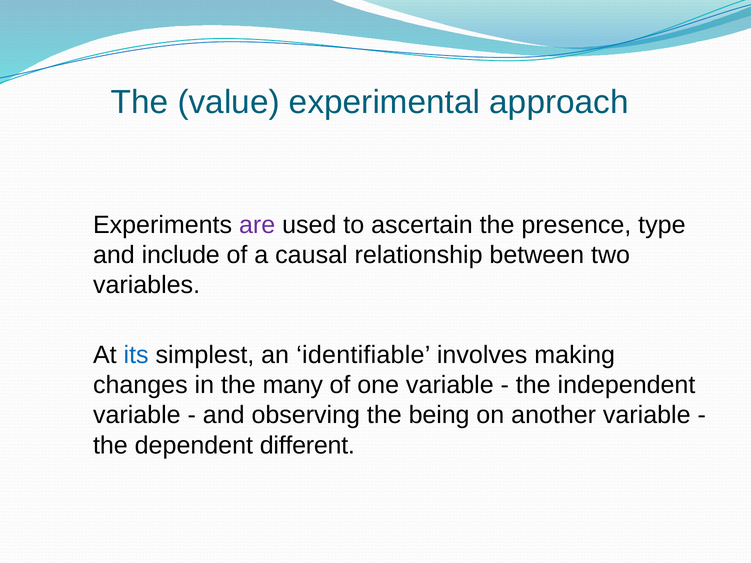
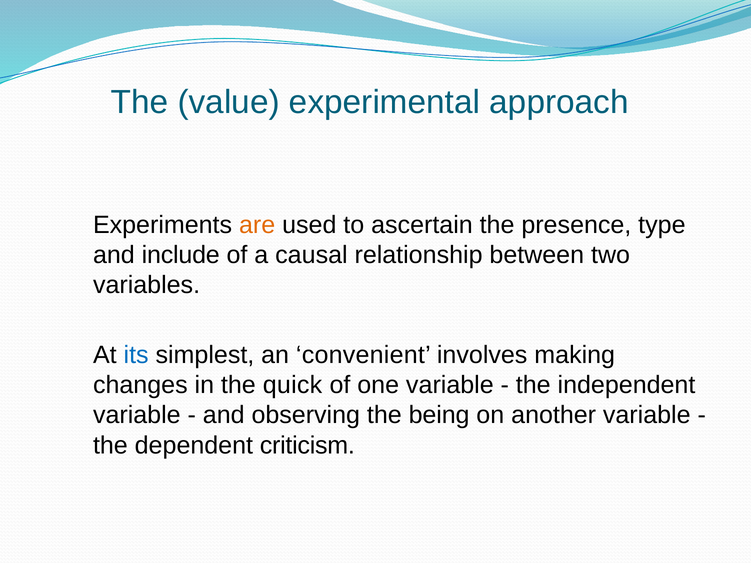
are colour: purple -> orange (257, 225)
identifiable: identifiable -> convenient (363, 355)
many: many -> quick (293, 385)
different: different -> criticism (307, 445)
